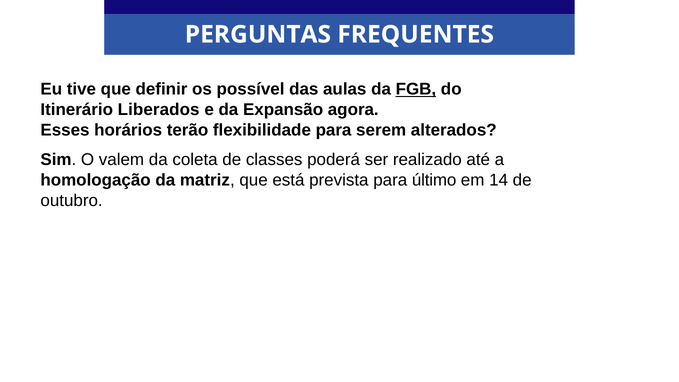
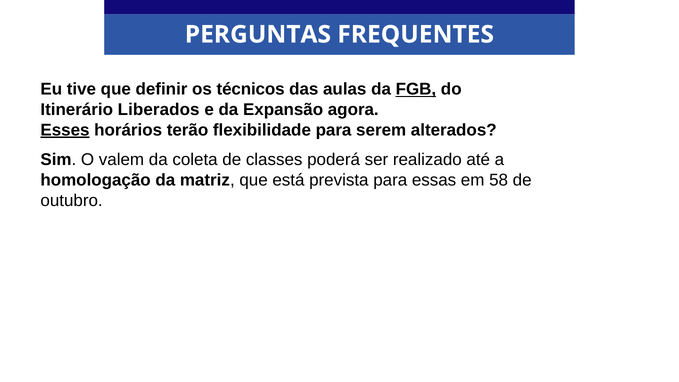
possível: possível -> técnicos (251, 89)
Esses underline: none -> present (65, 130)
último: último -> essas (434, 180)
14: 14 -> 58 (499, 180)
